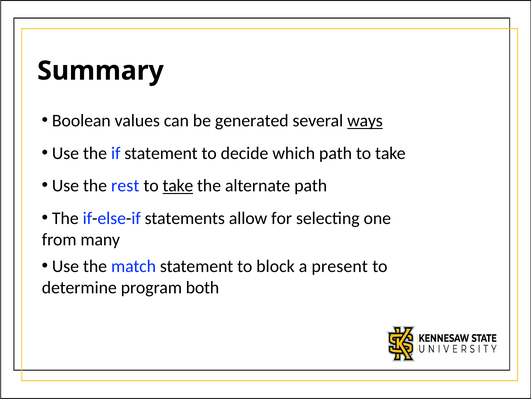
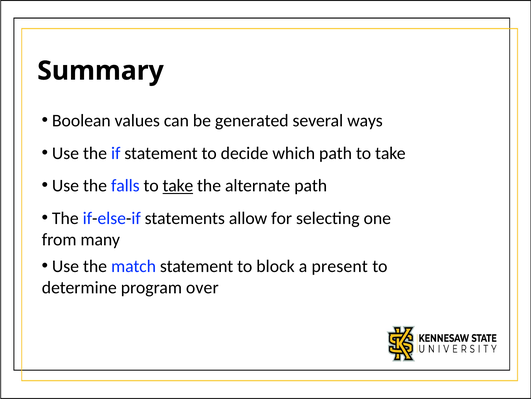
ways underline: present -> none (365, 121)
rest: rest -> falls (125, 185)
both: both -> over (202, 287)
